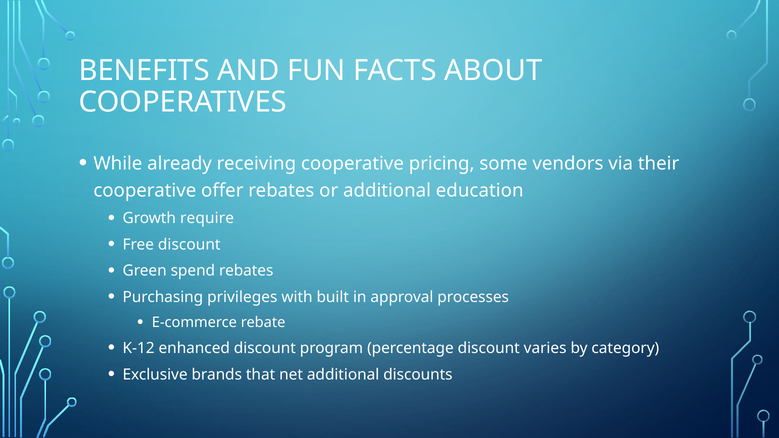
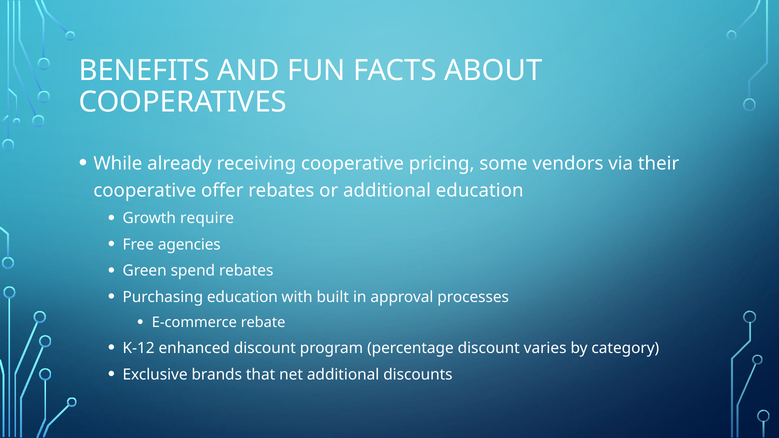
Free discount: discount -> agencies (189, 245)
Purchasing privileges: privileges -> education (242, 297)
